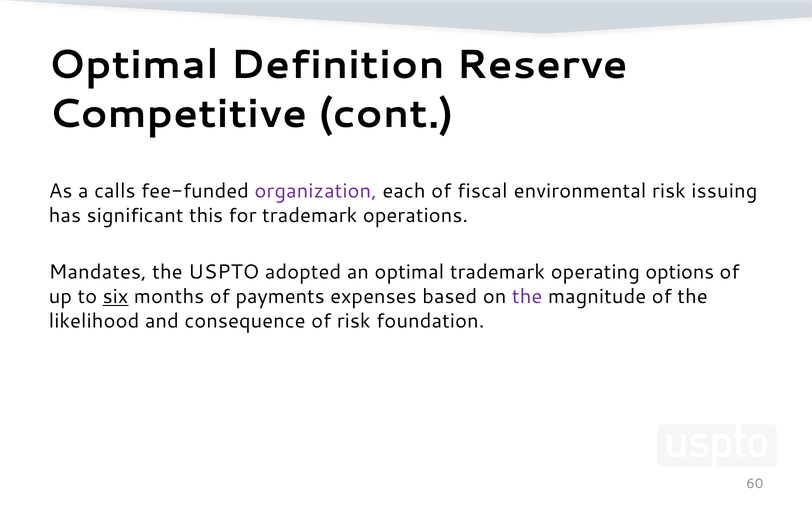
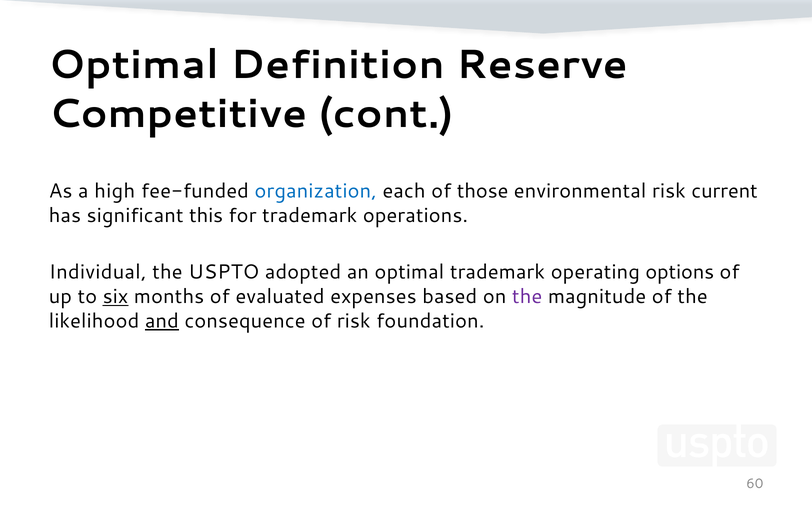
calls: calls -> high (115, 191)
organization colour: purple -> blue (316, 191)
fiscal: fiscal -> those (483, 191)
issuing: issuing -> current (725, 191)
Mandates: Mandates -> Individual (98, 272)
payments: payments -> evaluated (280, 296)
and underline: none -> present (162, 321)
